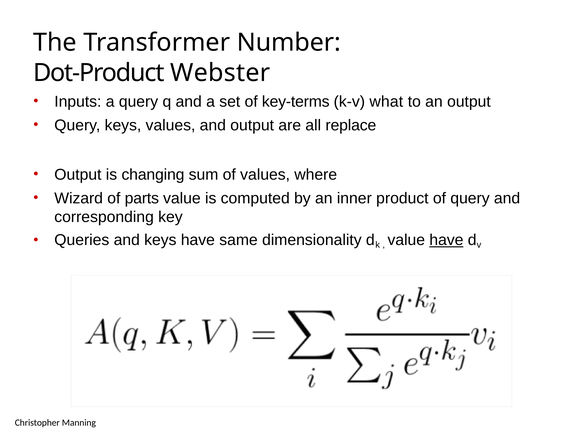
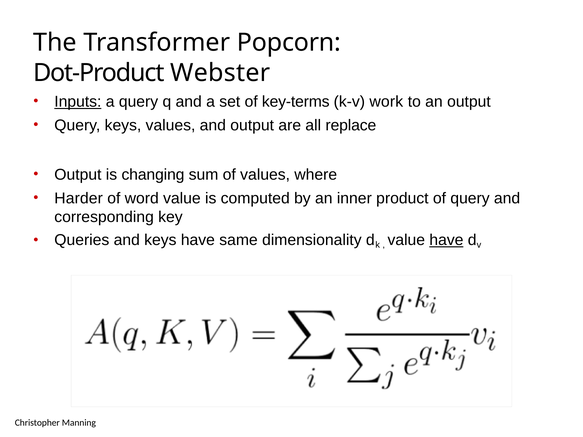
Number: Number -> Popcorn (289, 43)
Inputs underline: none -> present (78, 102)
what: what -> work (386, 102)
Wizard: Wizard -> Harder (79, 198)
parts: parts -> word (142, 198)
